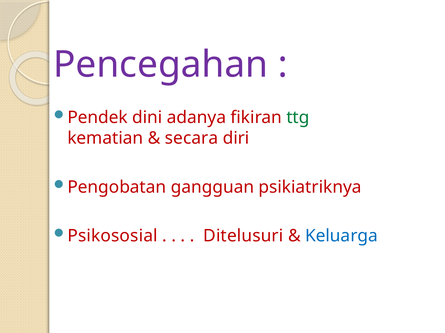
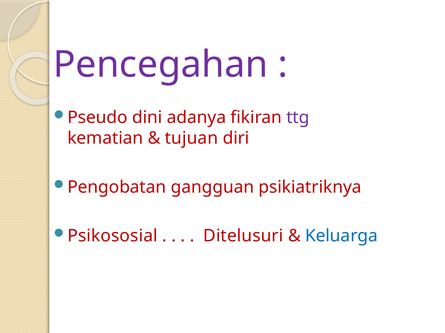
Pendek: Pendek -> Pseudo (98, 118)
ttg colour: green -> purple (298, 118)
secara: secara -> tujuan (191, 138)
